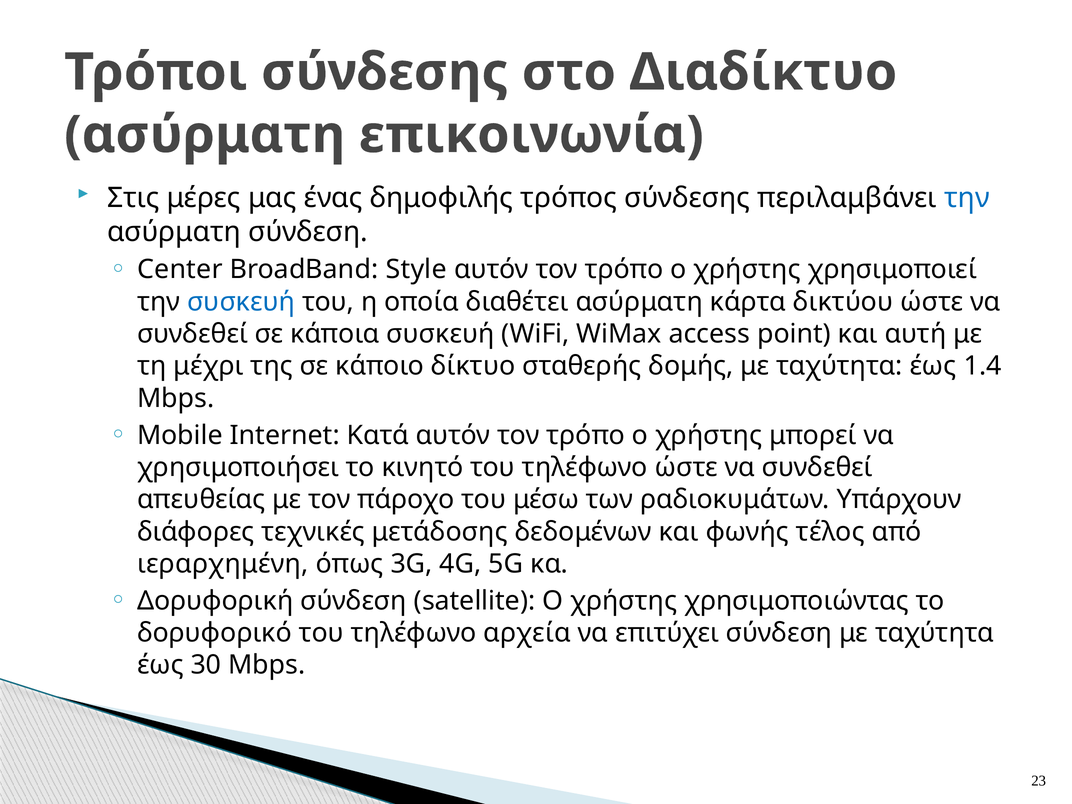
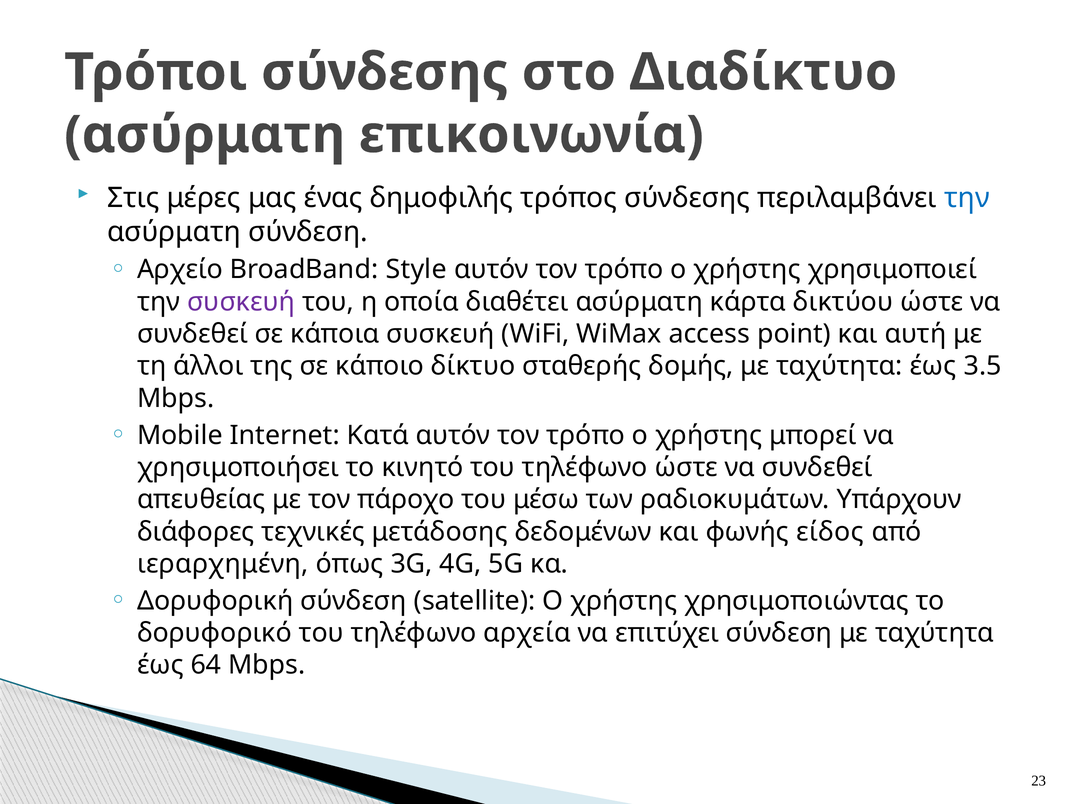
Center: Center -> Αρχείο (180, 270)
συσκευή colour: blue -> purple (241, 302)
μέχρι: μέχρι -> άλλοι (208, 366)
1.4: 1.4 -> 3.5 (983, 366)
τέλος: τέλος -> είδος (830, 532)
30: 30 -> 64 (206, 665)
